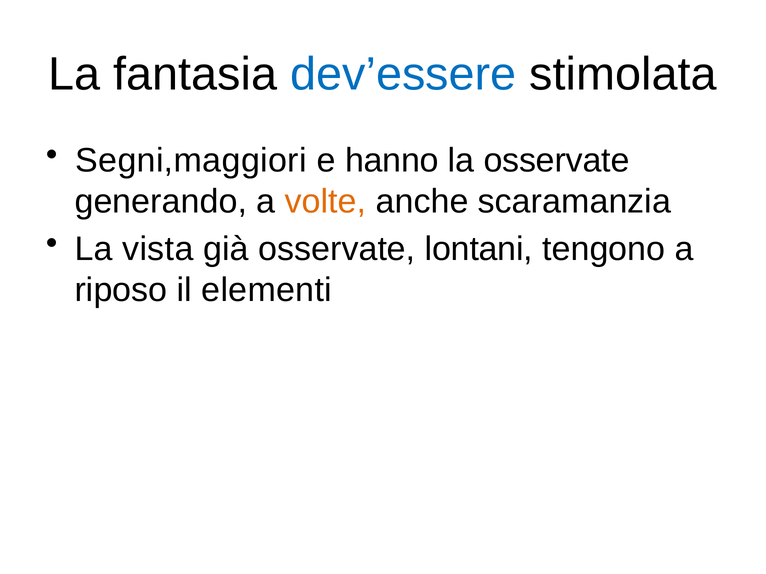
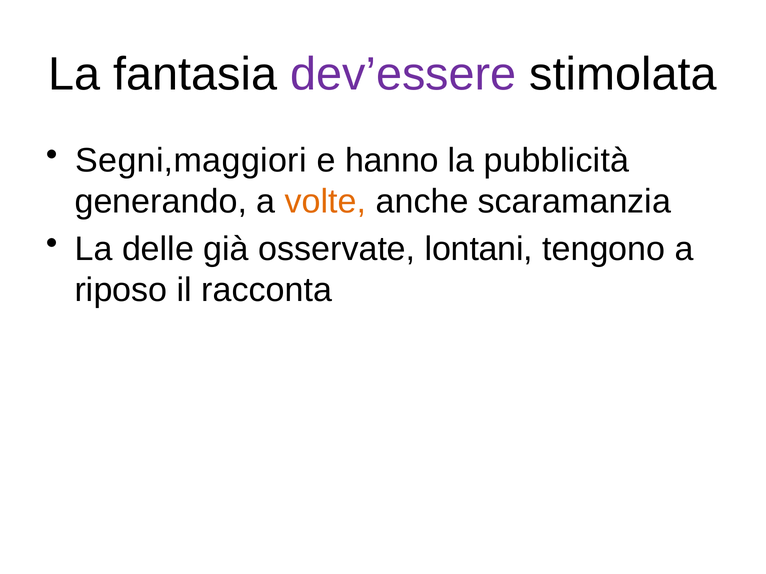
dev’essere colour: blue -> purple (403, 74)
la osservate: osservate -> pubblicità (556, 161)
vista: vista -> delle (158, 249)
elementi: elementi -> racconta (267, 290)
